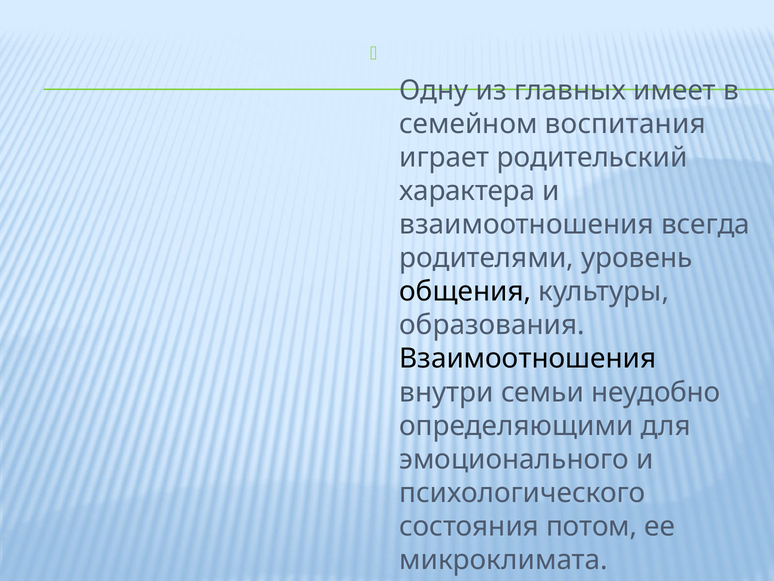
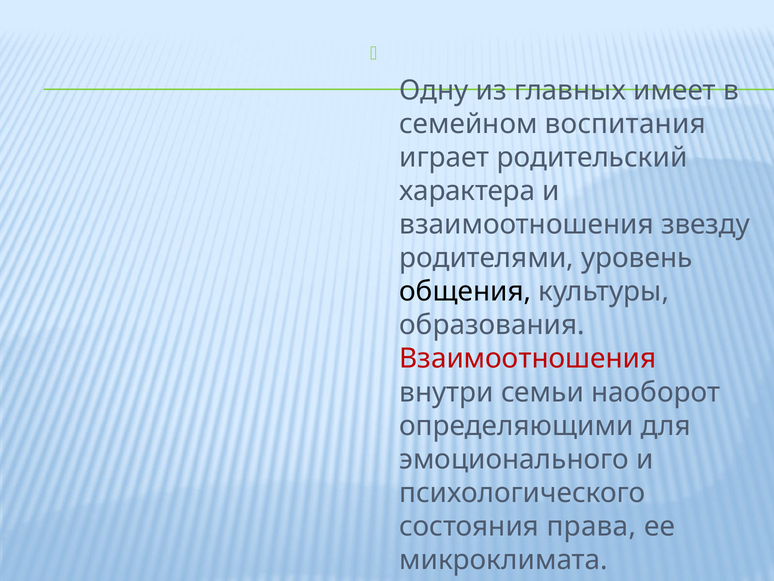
всегда: всегда -> звезду (706, 224)
Взаимоотношения colour: black -> red (528, 358)
неудобно: неудобно -> наоборот (656, 392)
потом: потом -> права (591, 526)
